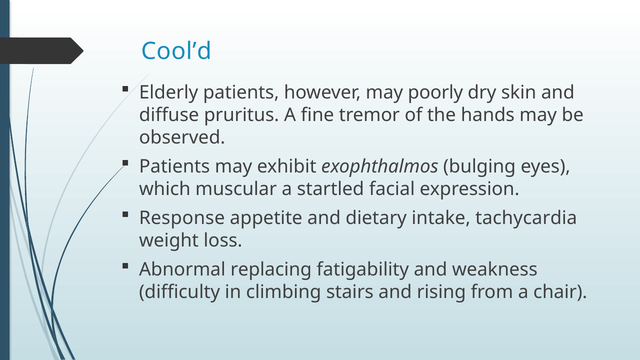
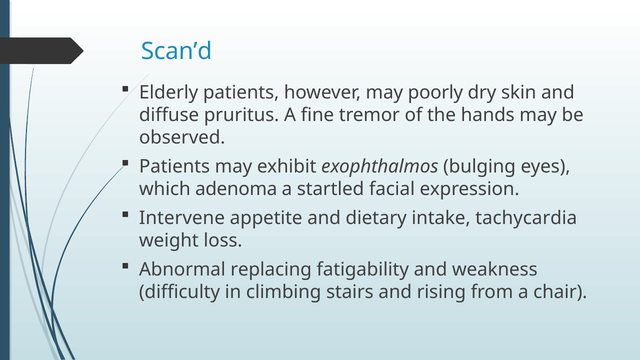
Cool’d: Cool’d -> Scan’d (177, 51)
muscular: muscular -> adenoma (236, 189)
Response: Response -> Intervene (182, 218)
